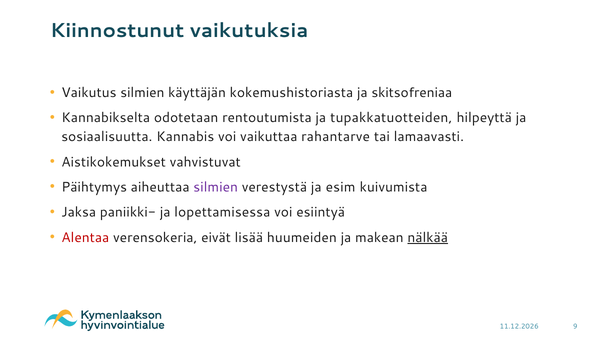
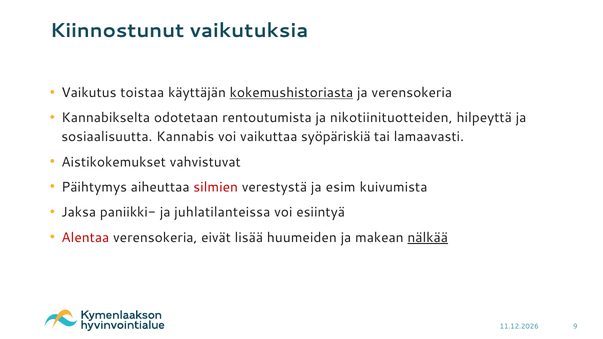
Vaikutus silmien: silmien -> toistaa (142, 93)
kokemushistoriasta underline: none -> present (291, 93)
ja skitsofreniaa: skitsofreniaa -> verensokeria (412, 93)
tupakkatuotteiden: tupakkatuotteiden -> nikotiinituotteiden (391, 118)
rahantarve: rahantarve -> syöpäriskiä (336, 137)
silmien colour: purple -> red (216, 187)
lopettamisessa: lopettamisessa -> juhlatilanteissa (222, 212)
